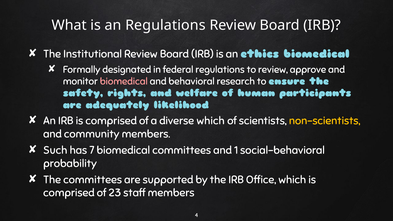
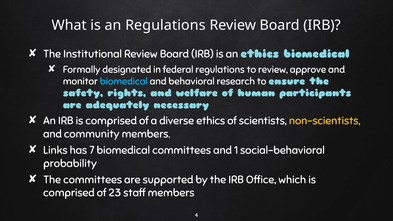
biomedical colour: pink -> light blue (124, 81)
likelihood: likelihood -> necessary (181, 105)
diverse which: which -> ethics (211, 121)
Such: Such -> Links (55, 150)
